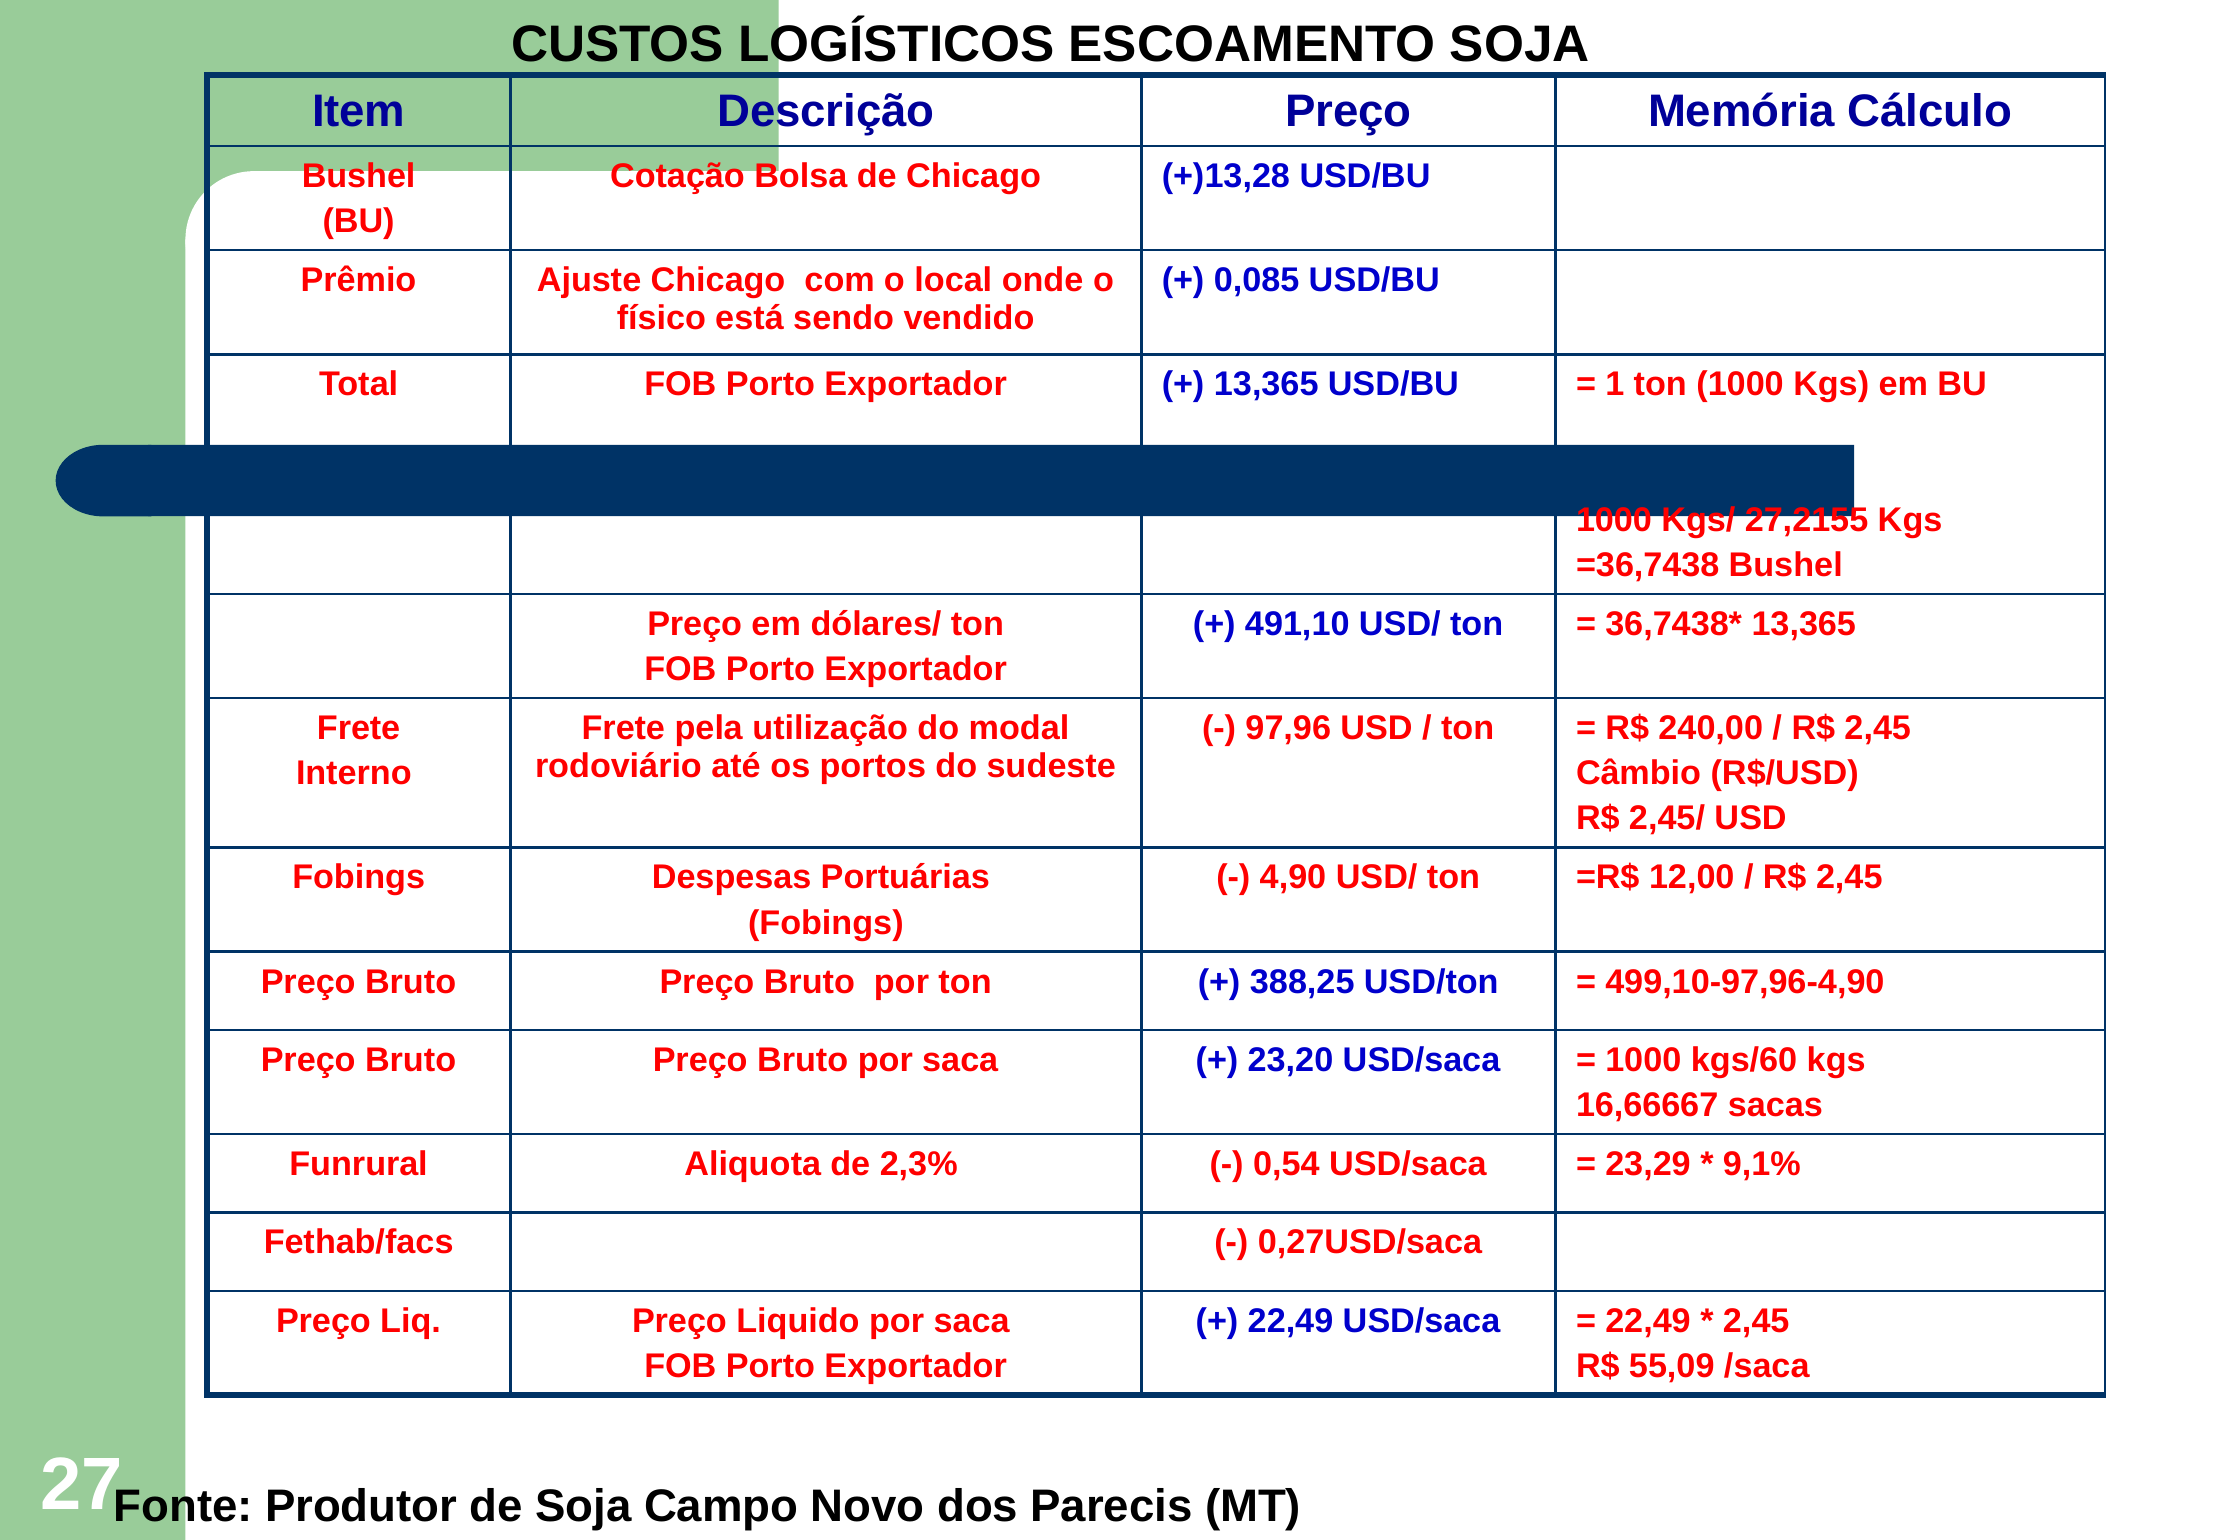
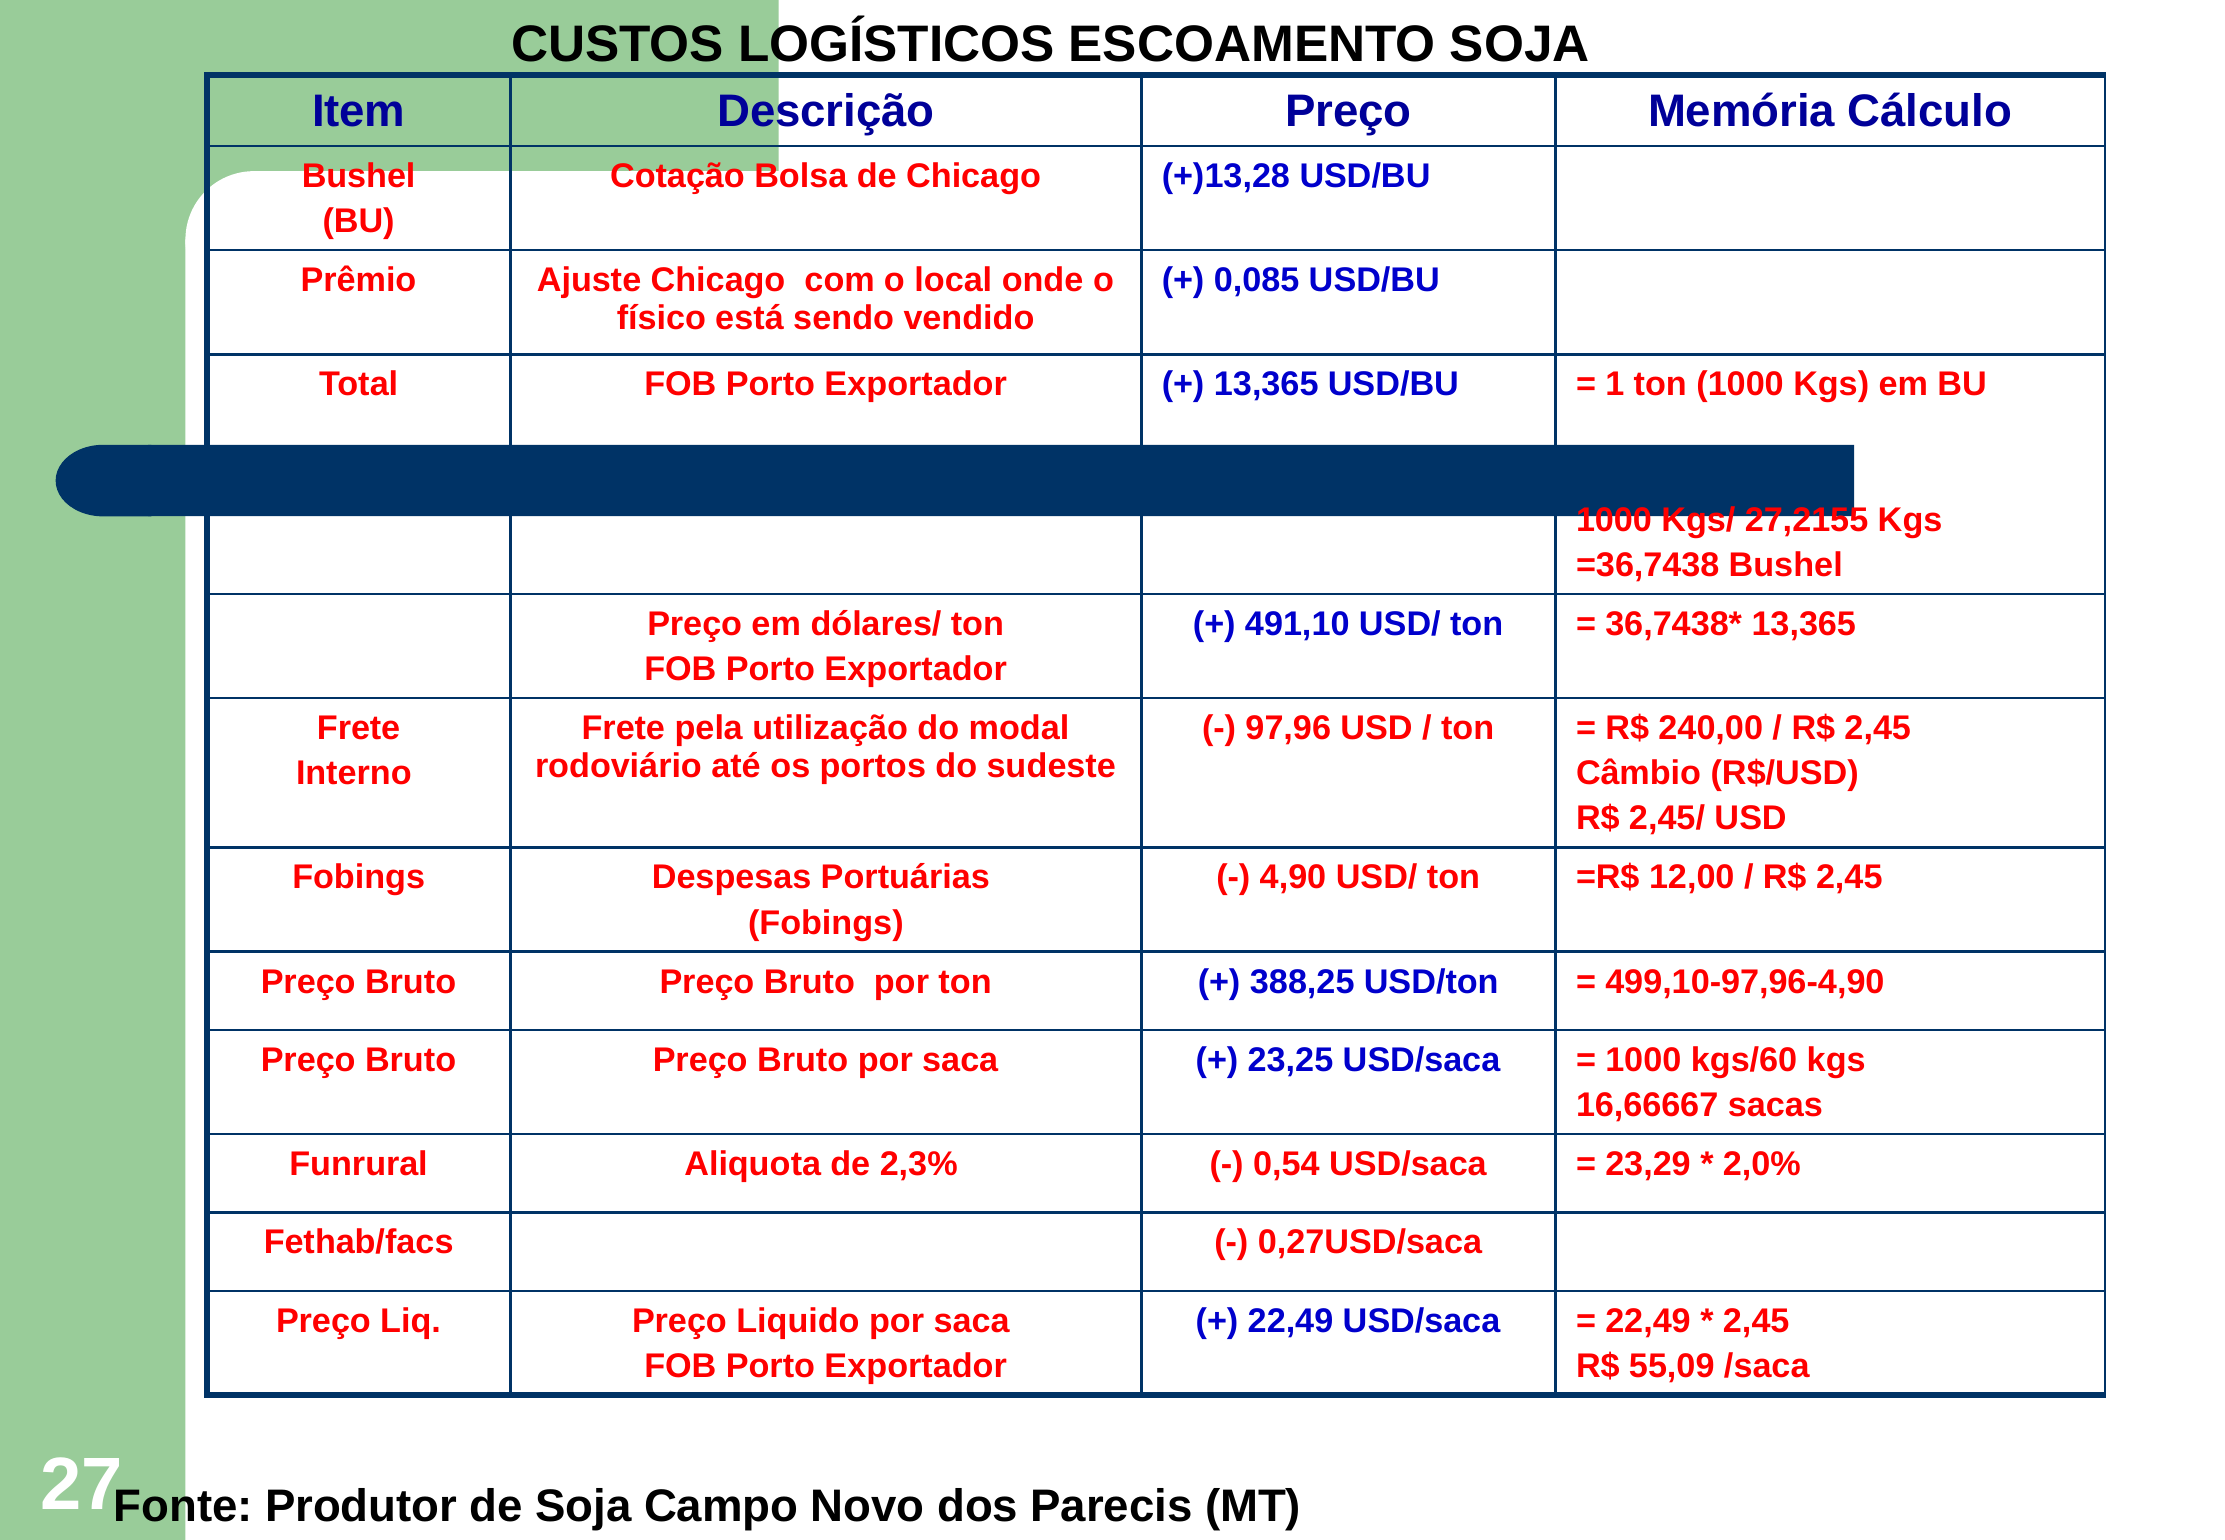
23,20: 23,20 -> 23,25 (1290, 1060)
9,1%: 9,1% -> 2,0% (1762, 1165)
